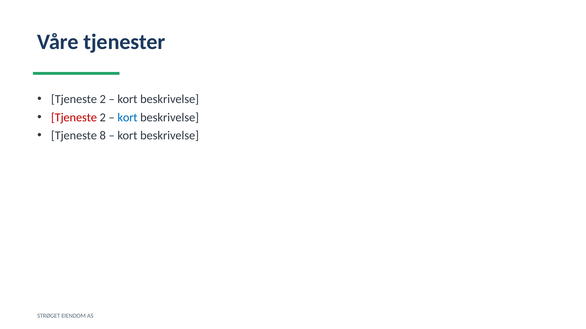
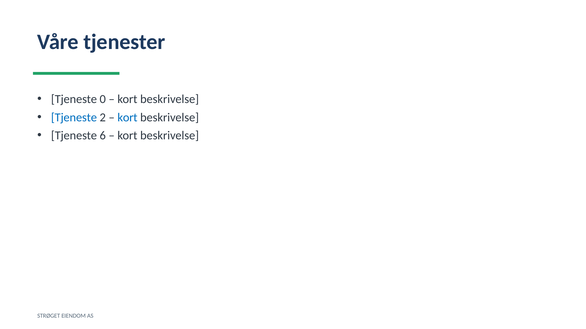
2: 2 -> 0 (103, 99)
Tjeneste colour: red -> blue (74, 118)
8: 8 -> 6 (103, 136)
